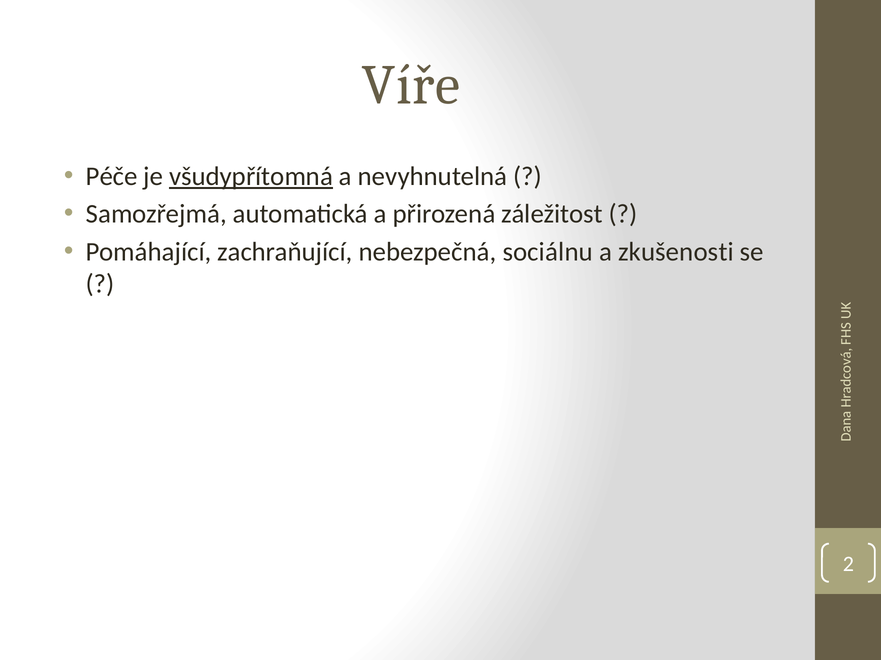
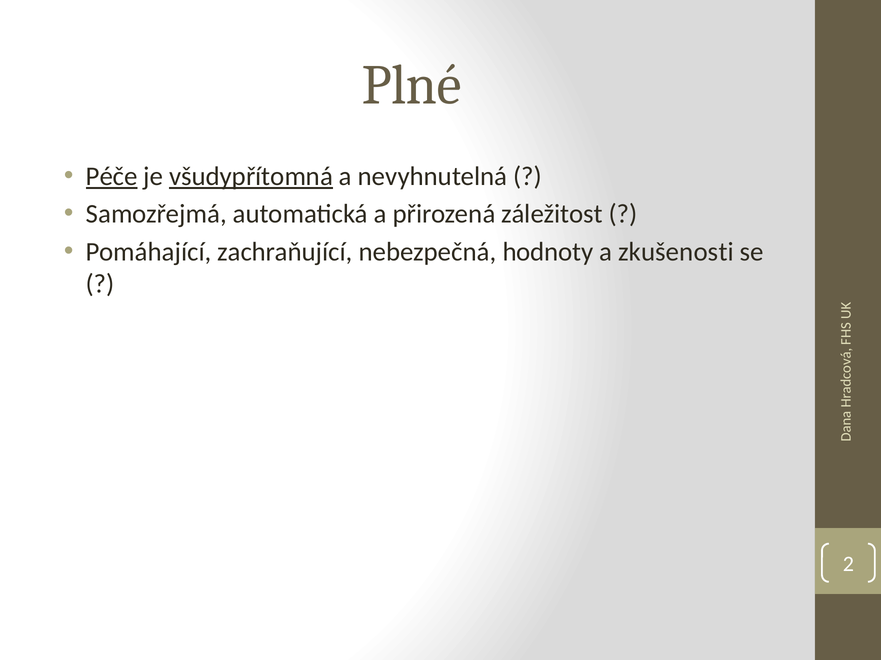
Víře: Víře -> Plné (412, 85)
Péče underline: none -> present (112, 177)
sociálnu: sociálnu -> hodnoty (548, 252)
